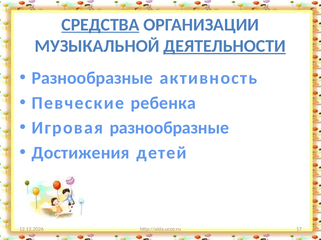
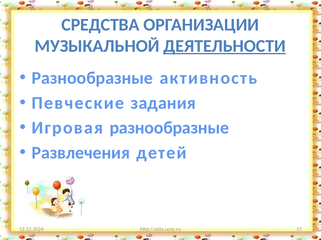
СРЕДСТВА underline: present -> none (100, 25)
ребенка: ребенка -> задания (163, 103)
Достижения: Достижения -> Развлечения (81, 153)
